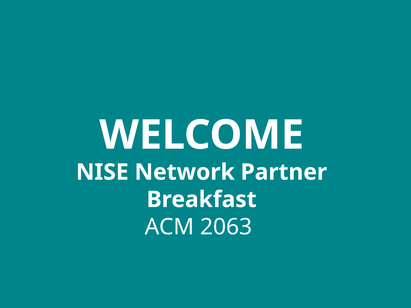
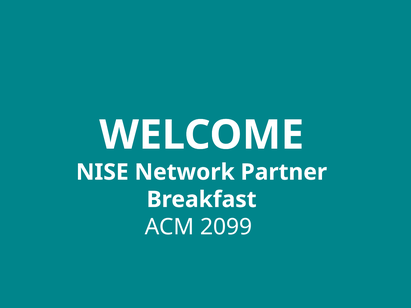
2063: 2063 -> 2099 (226, 227)
